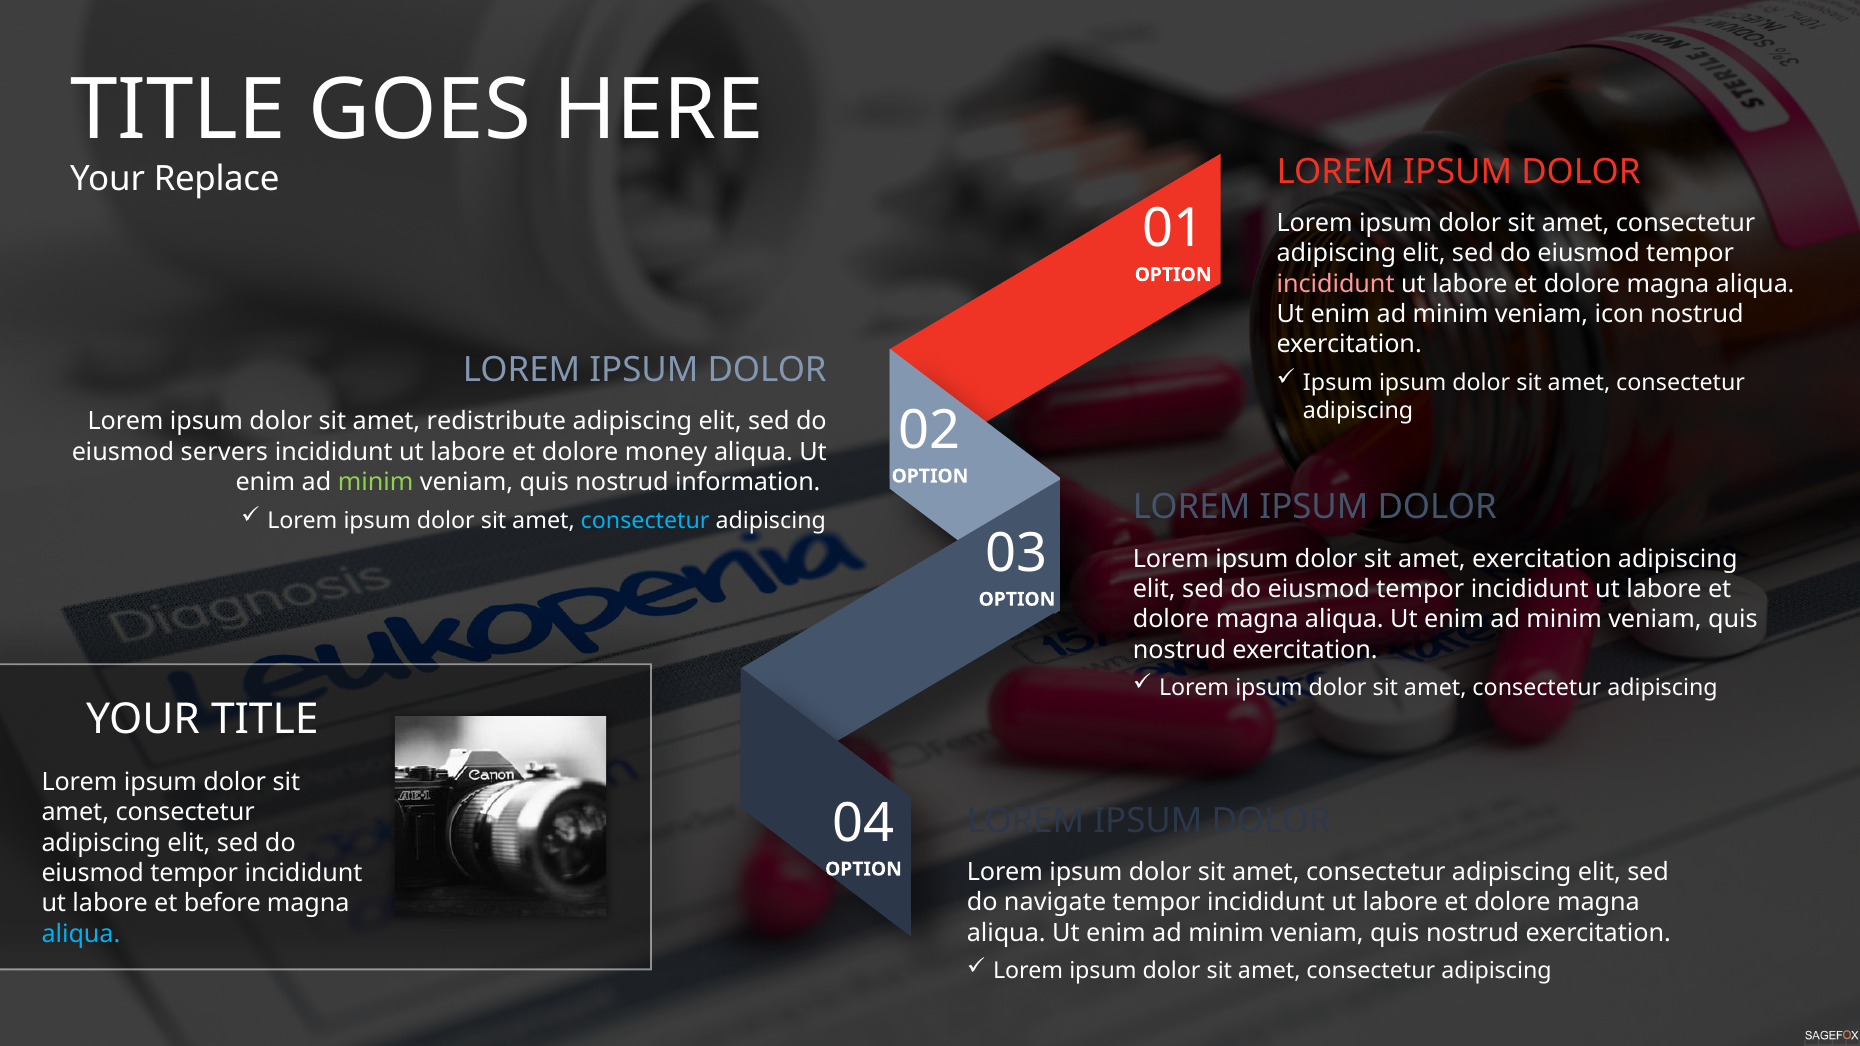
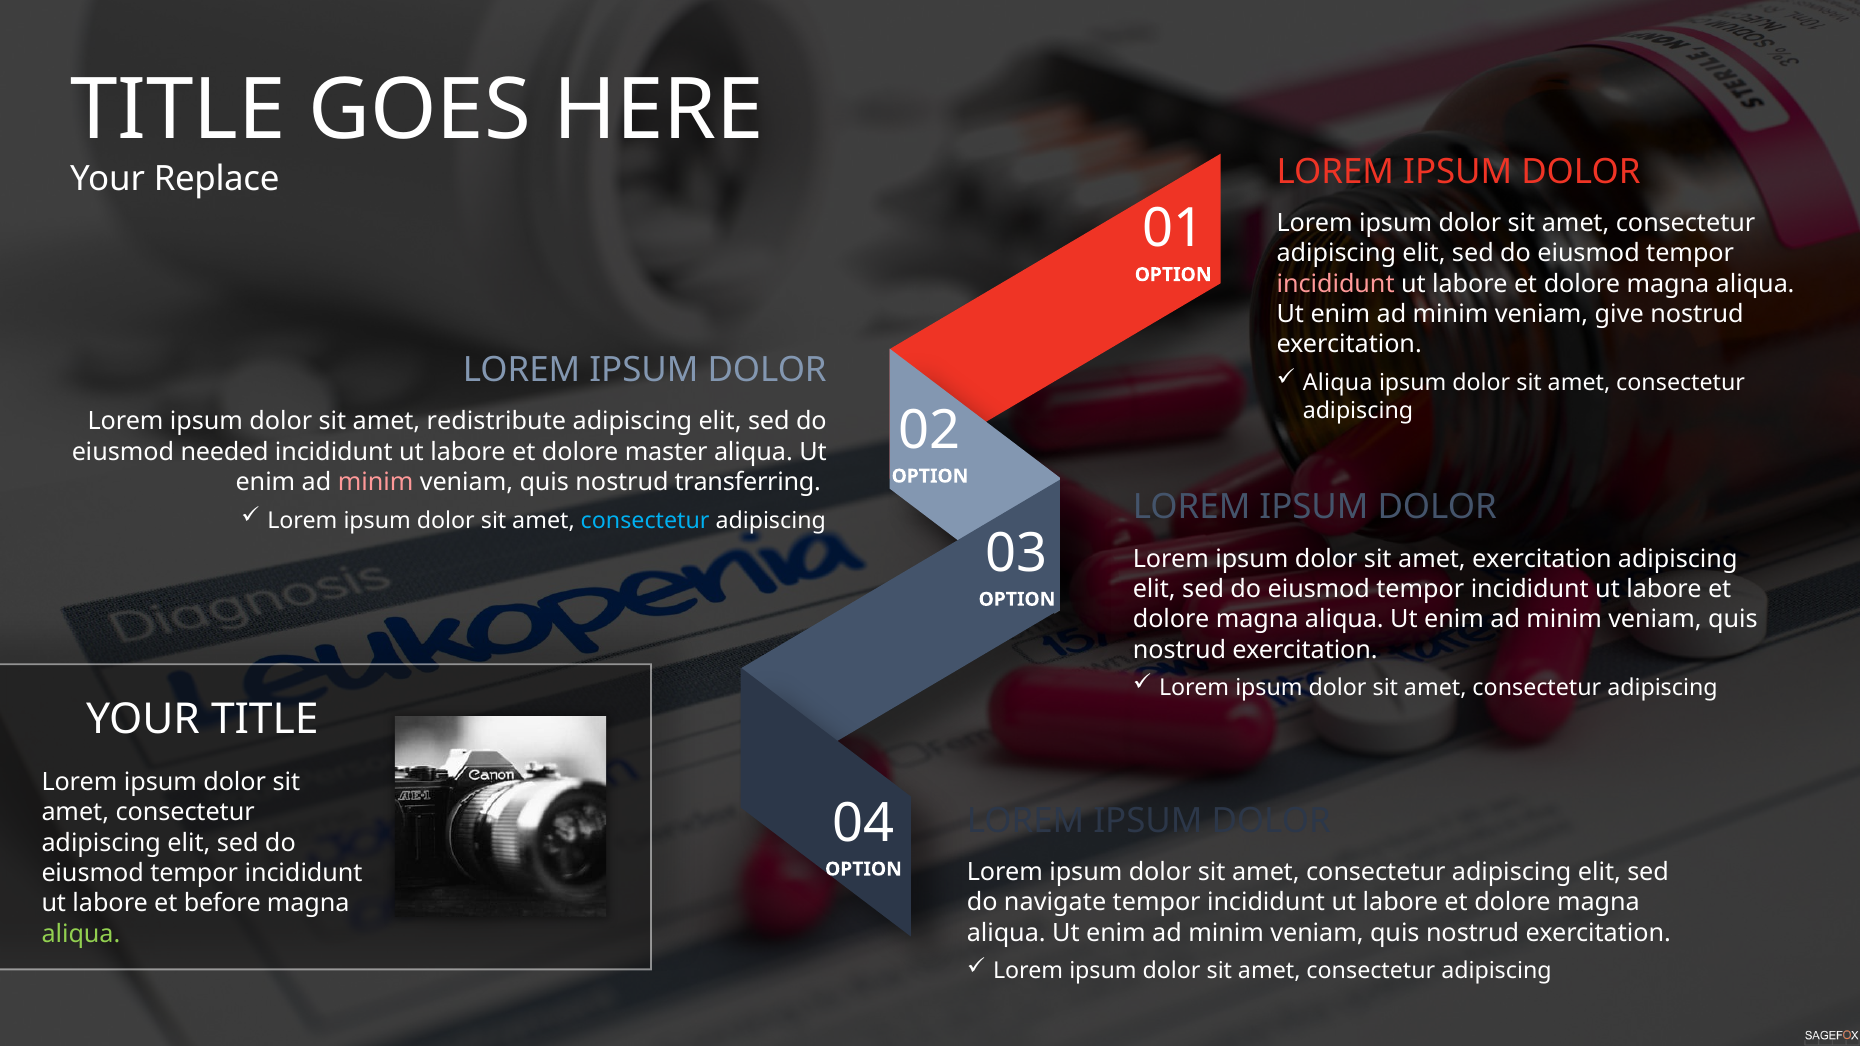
icon: icon -> give (1619, 314)
Ipsum: Ipsum -> Aliqua (1338, 383)
servers: servers -> needed (225, 452)
money: money -> master (666, 452)
minim colour: light green -> pink (376, 482)
information: information -> transferring (748, 482)
aliqua colour: light blue -> light green (81, 934)
